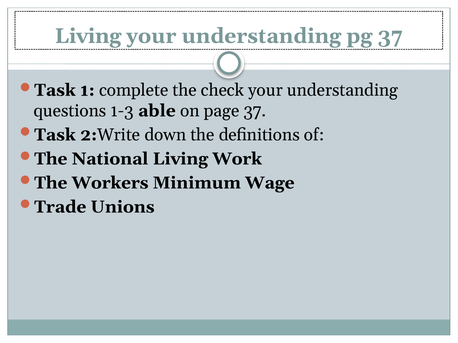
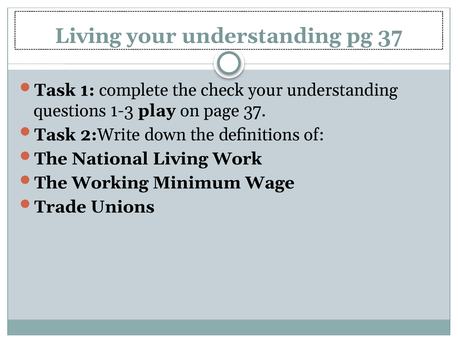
able: able -> play (157, 111)
Workers: Workers -> Working (110, 183)
